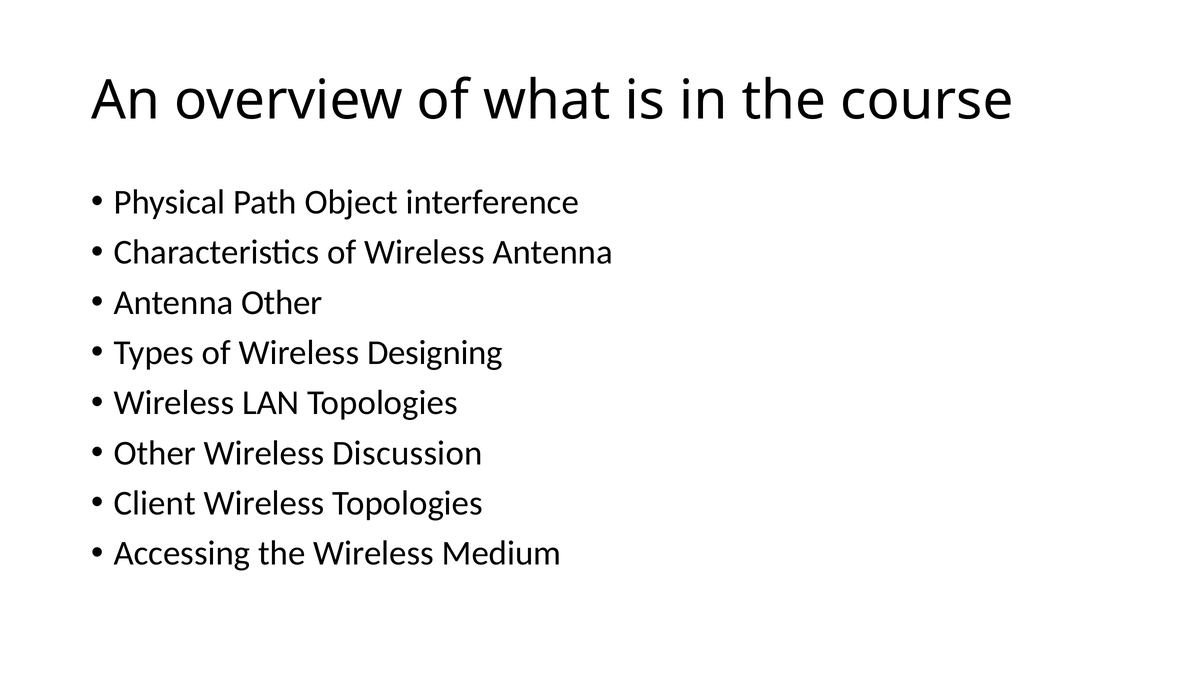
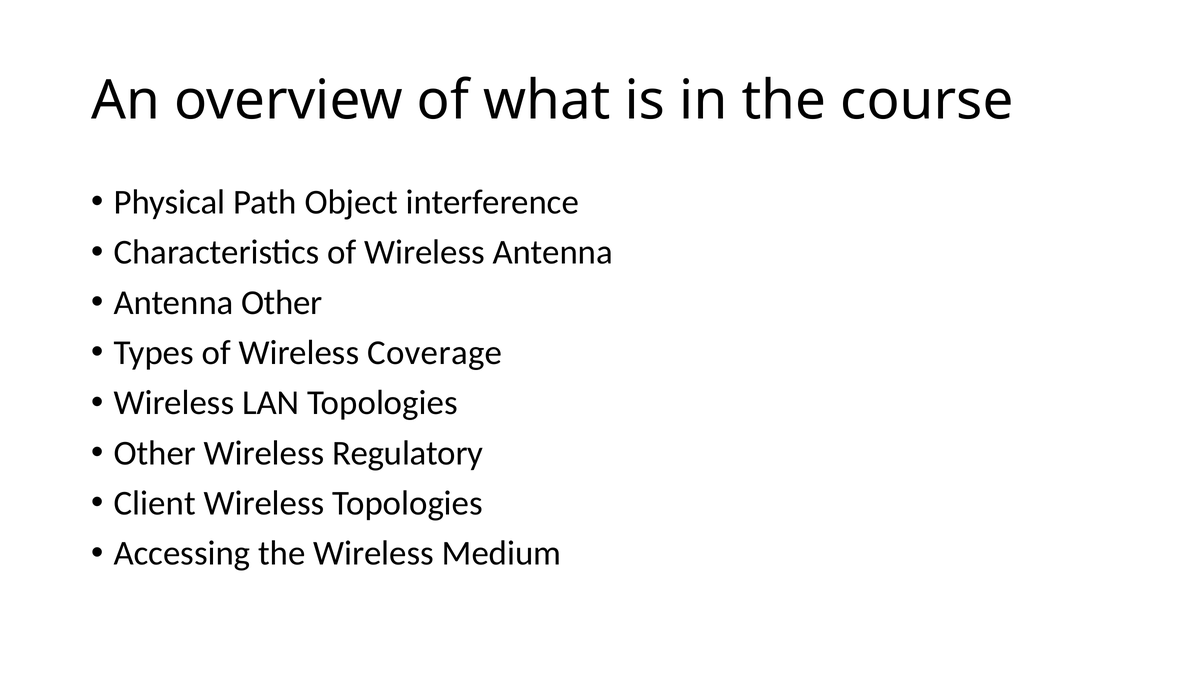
Designing: Designing -> Coverage (435, 353)
Discussion: Discussion -> Regulatory (408, 453)
